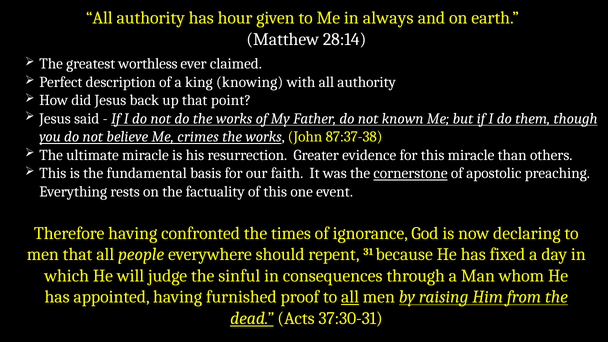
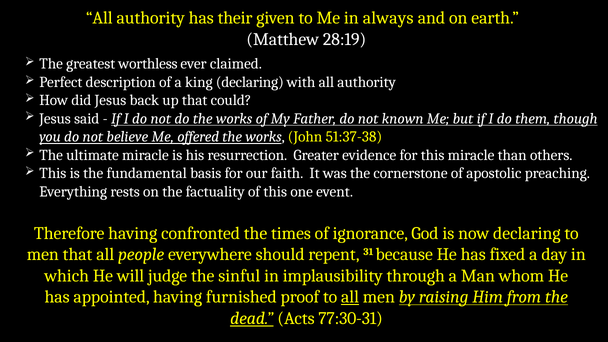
hour: hour -> their (235, 18)
28:14: 28:14 -> 28:19 (345, 39)
king knowing: knowing -> declaring (250, 82)
point: point -> could (231, 100)
crimes: crimes -> offered (198, 137)
87:37-38: 87:37-38 -> 51:37-38 (354, 137)
cornerstone underline: present -> none (411, 173)
consequences: consequences -> implausibility (333, 276)
37:30-31: 37:30-31 -> 77:30-31 (351, 318)
